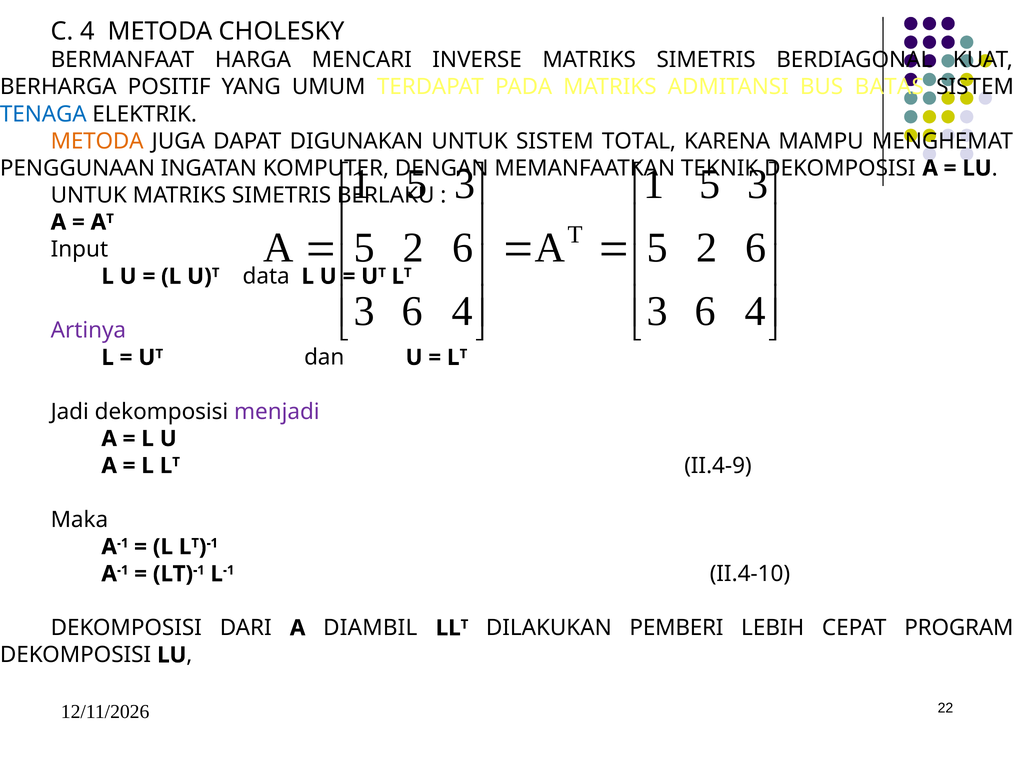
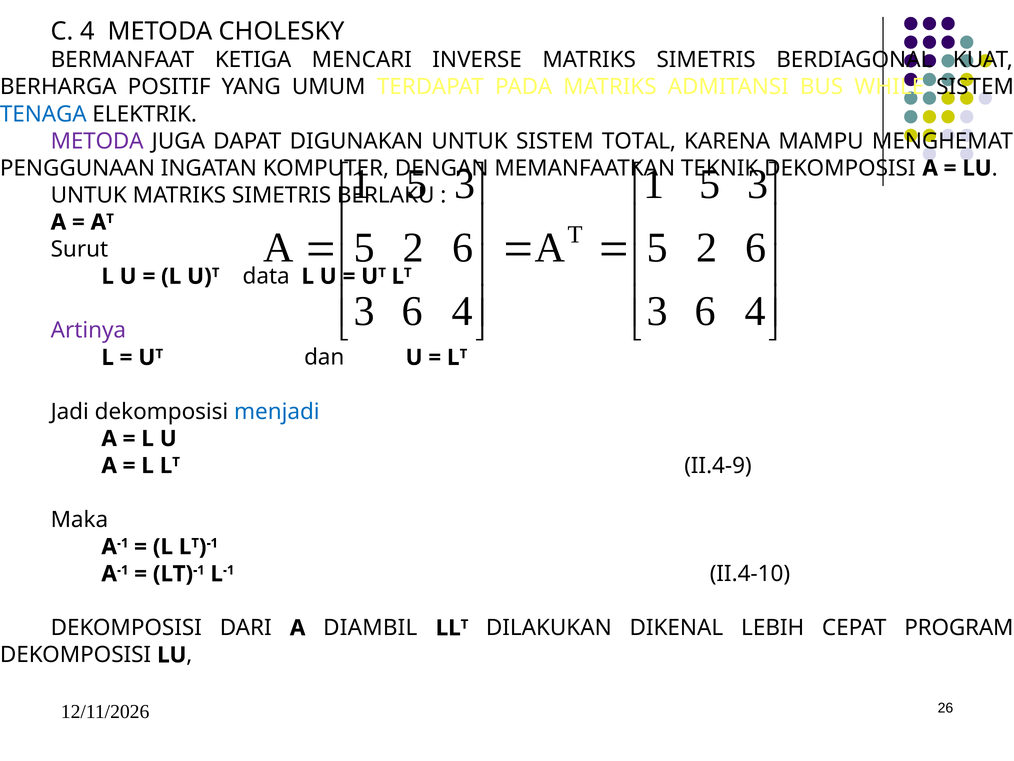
HARGA: HARGA -> KETIGA (253, 60)
BATAS: BATAS -> WHILE (889, 87)
METODA colour: orange -> purple (97, 141)
Input: Input -> Surut (79, 249)
menjadi colour: purple -> blue (277, 411)
PEMBERI: PEMBERI -> DIKENAL (676, 628)
22: 22 -> 26 (945, 707)
